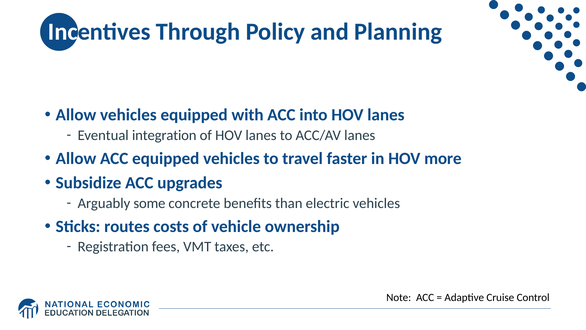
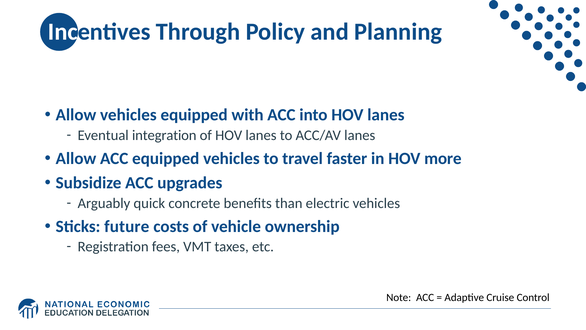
some: some -> quick (149, 203)
routes: routes -> future (127, 226)
